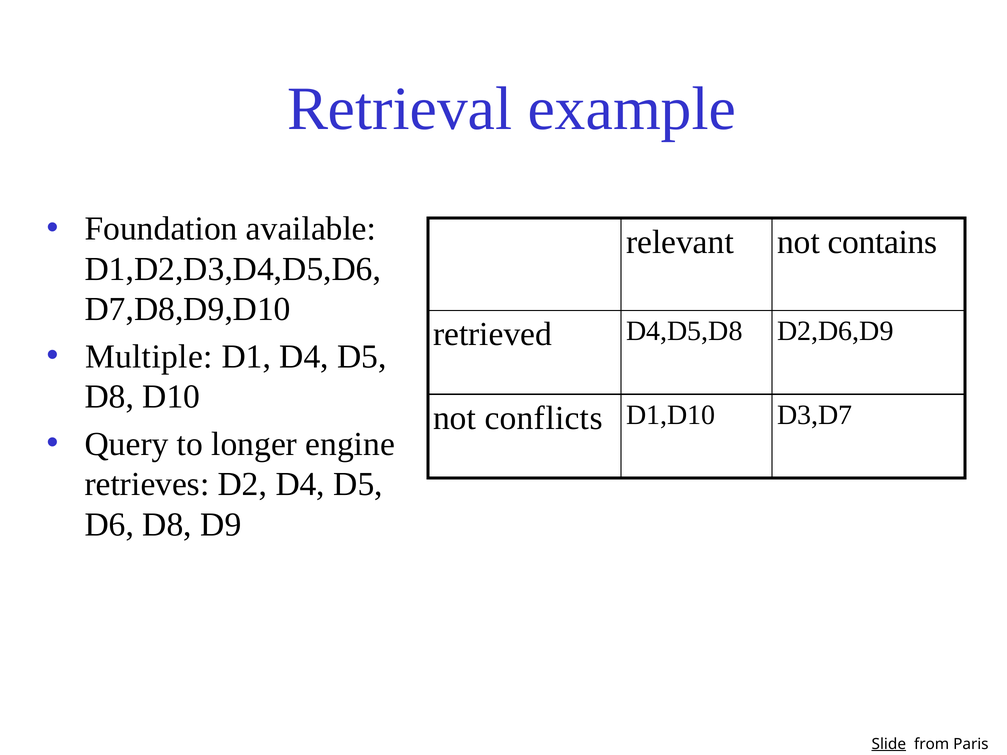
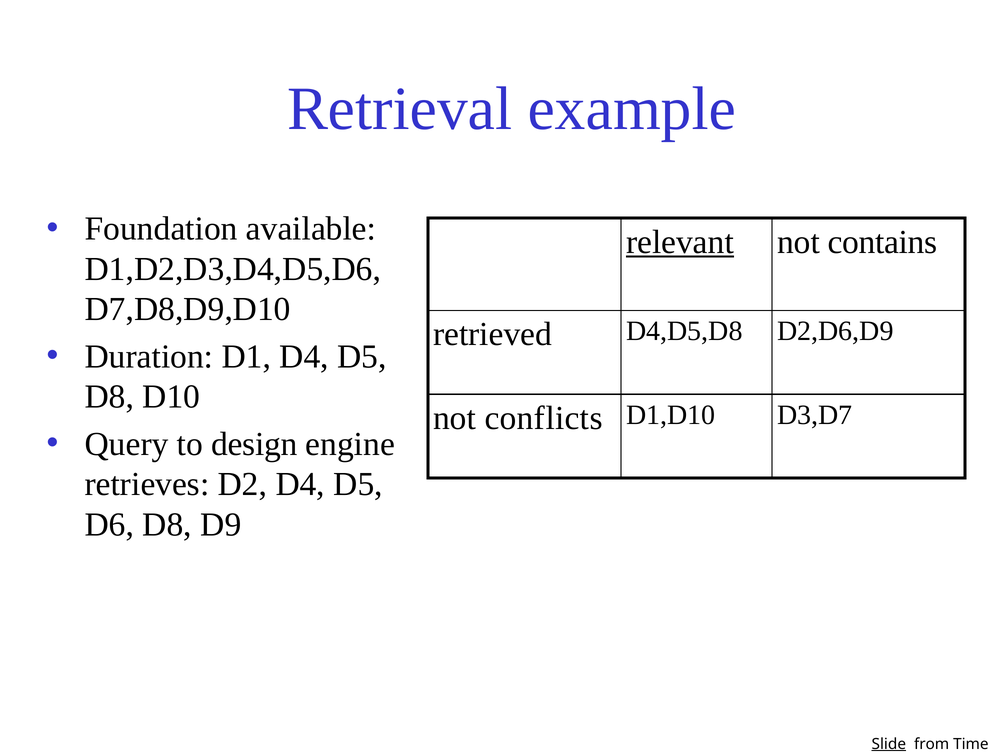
relevant underline: none -> present (680, 242)
Multiple: Multiple -> Duration (149, 357)
longer: longer -> design (254, 444)
Paris: Paris -> Time (971, 744)
